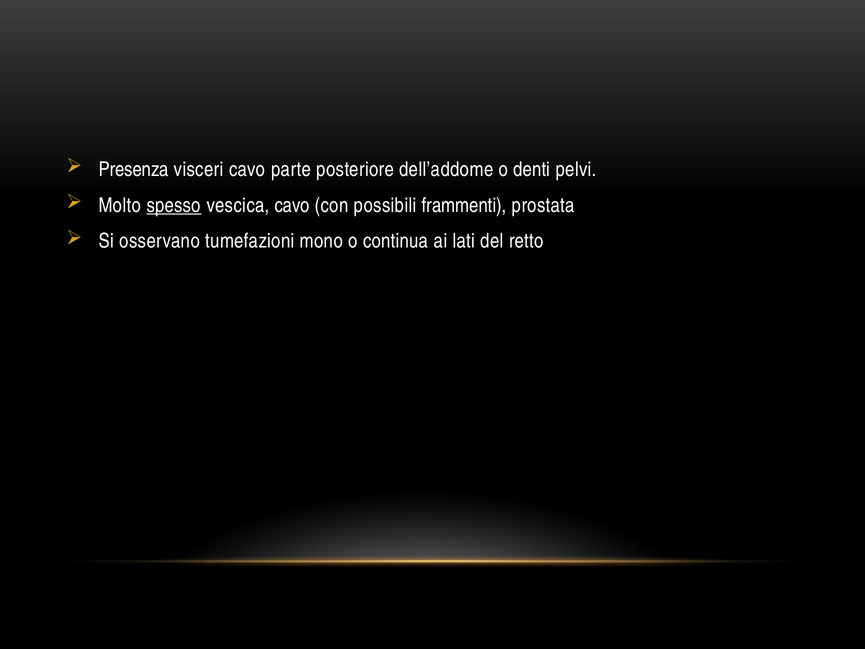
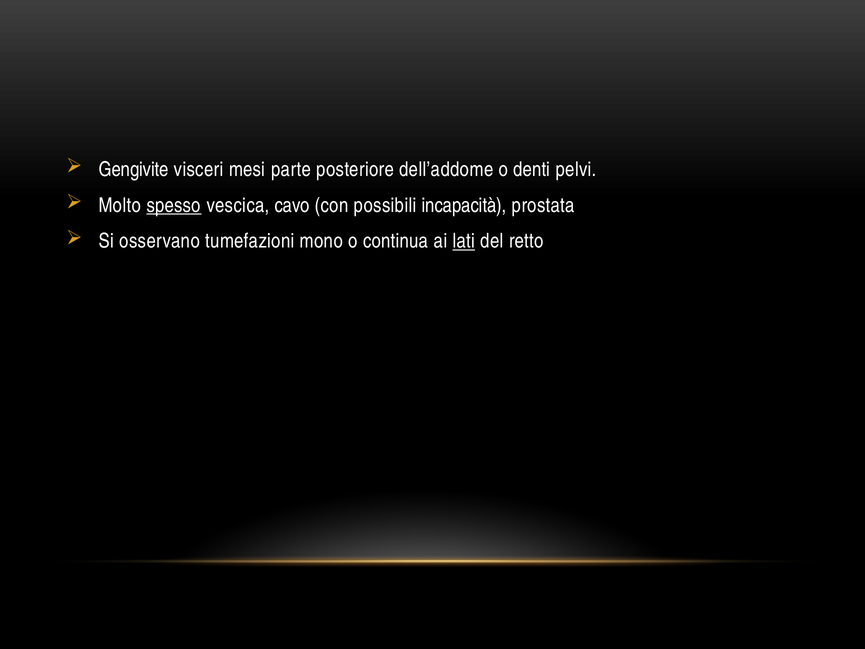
Presenza: Presenza -> Gengivite (134, 169)
visceri cavo: cavo -> mesi (247, 169)
frammenti: frammenti -> incapacità (464, 205)
lati underline: none -> present (464, 241)
